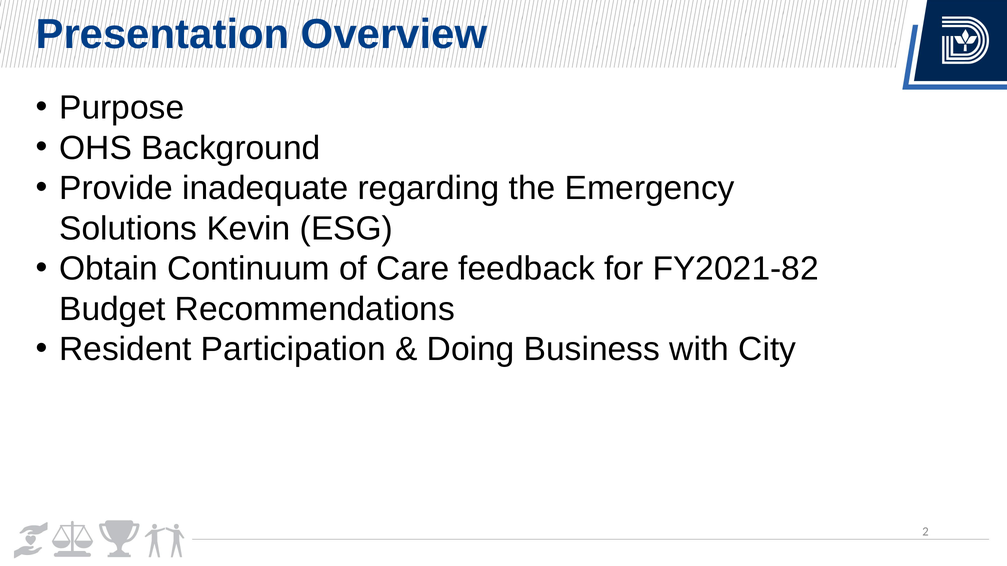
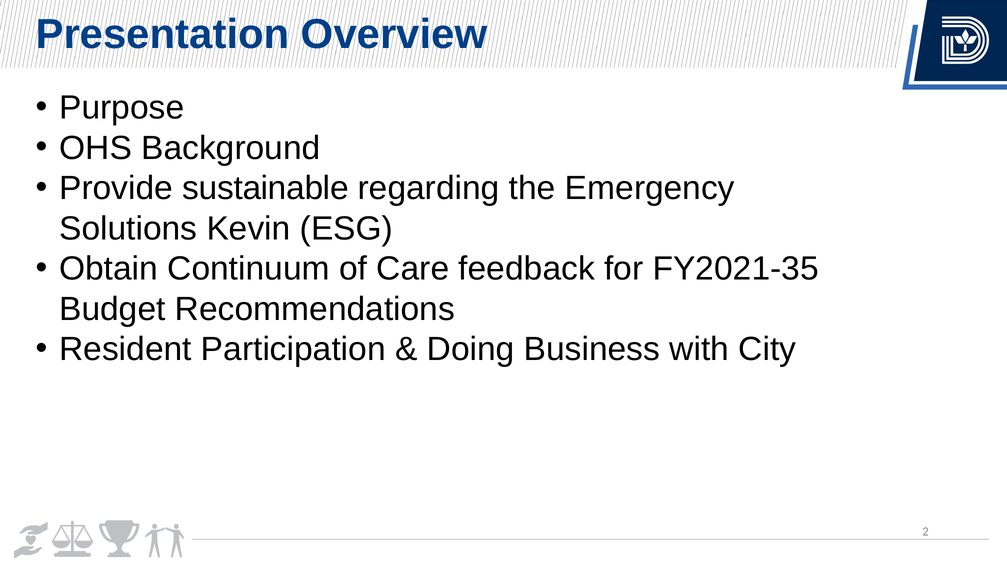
inadequate: inadequate -> sustainable (266, 188)
FY2021-82: FY2021-82 -> FY2021-35 (736, 269)
